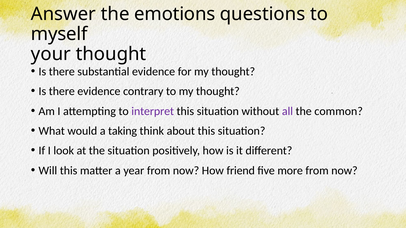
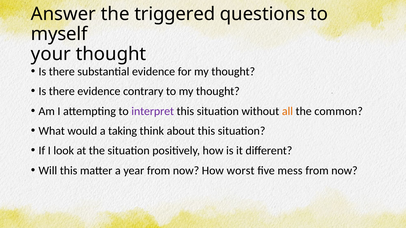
emotions: emotions -> triggered (175, 14)
all colour: purple -> orange (287, 111)
friend: friend -> worst (241, 171)
more: more -> mess (290, 171)
